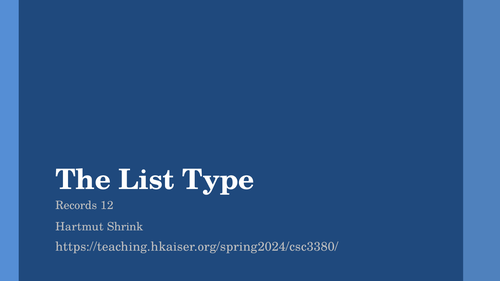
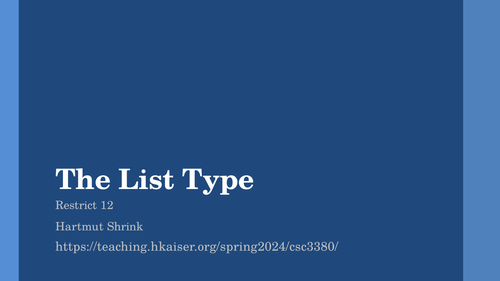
Records: Records -> Restrict (76, 205)
